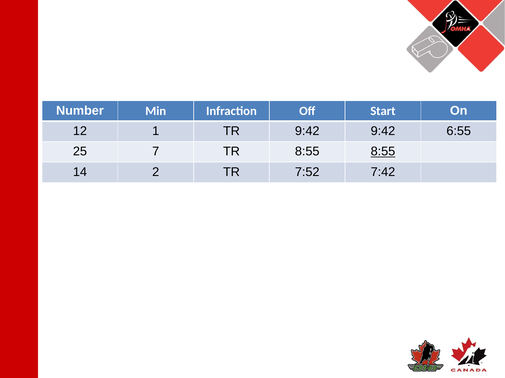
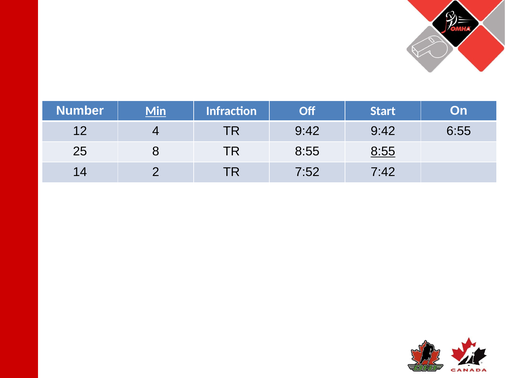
Min underline: none -> present (156, 111)
1: 1 -> 4 (156, 131)
7: 7 -> 8 (156, 152)
